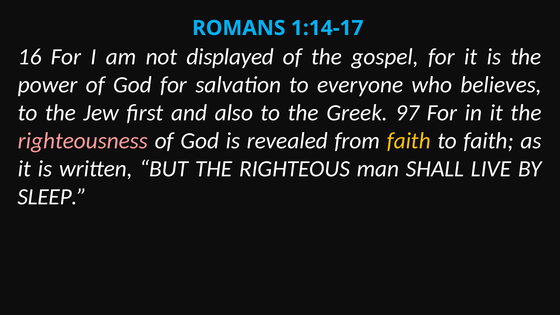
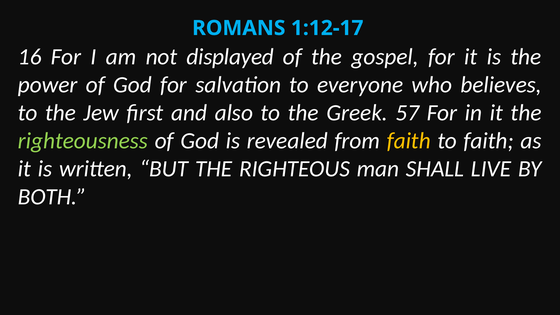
1:14-17: 1:14-17 -> 1:12-17 (327, 28)
97: 97 -> 57 (407, 113)
righteousness colour: pink -> light green (83, 141)
SLEEP: SLEEP -> BOTH (52, 197)
